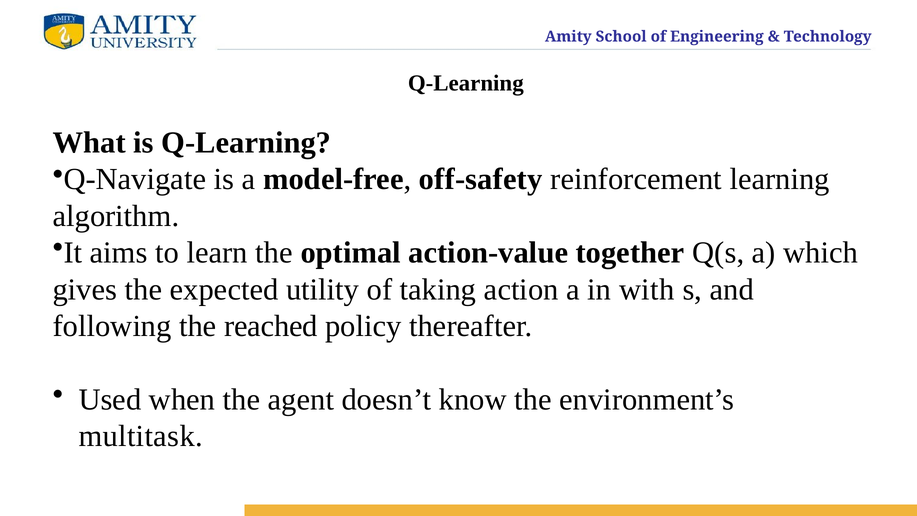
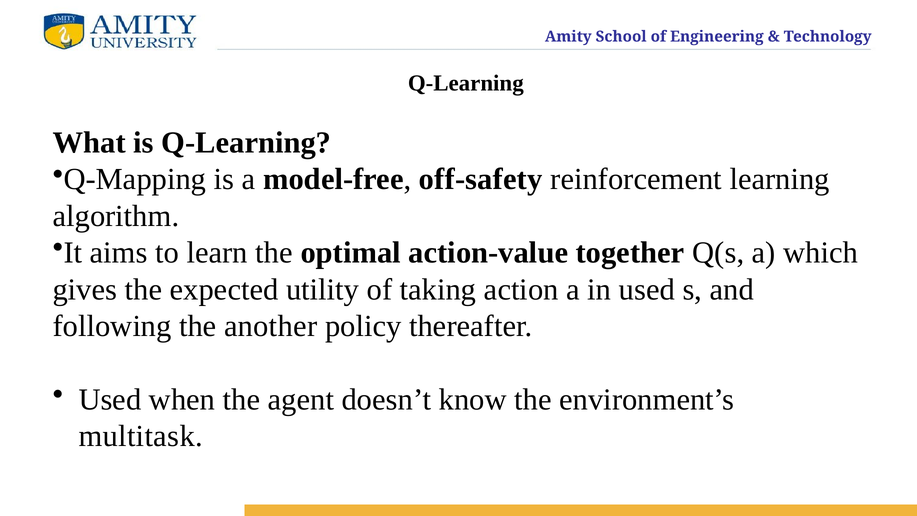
Q-Navigate: Q-Navigate -> Q-Mapping (135, 179)
in with: with -> used (647, 289)
reached: reached -> another (271, 326)
